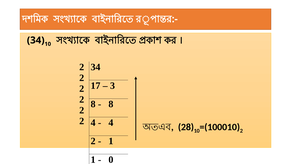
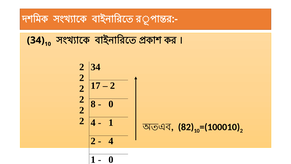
3: 3 -> 2 (113, 85)
8: 8 -> 0 (111, 104)
4: 4 -> 1 (111, 122)
28: 28 -> 82 (186, 127)
1: 1 -> 4 (111, 141)
